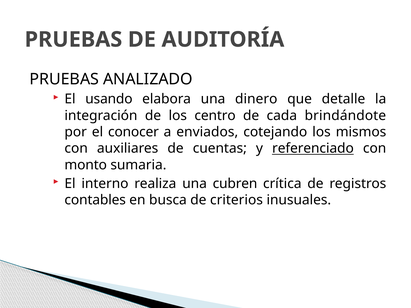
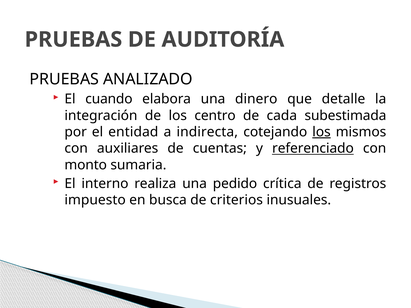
usando: usando -> cuando (109, 99)
brindándote: brindándote -> subestimada (345, 116)
conocer: conocer -> entidad (133, 132)
enviados: enviados -> indirecta (207, 132)
los underline: none -> present (321, 132)
cubren: cubren -> pedido (235, 184)
contables: contables -> impuesto (95, 200)
